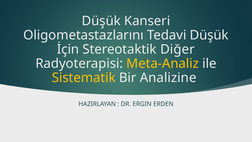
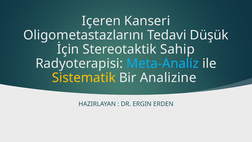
Düşük: Düşük -> Içeren (101, 21)
Diğer: Diğer -> Sahip (177, 49)
Meta-Analiz colour: yellow -> light blue (163, 63)
